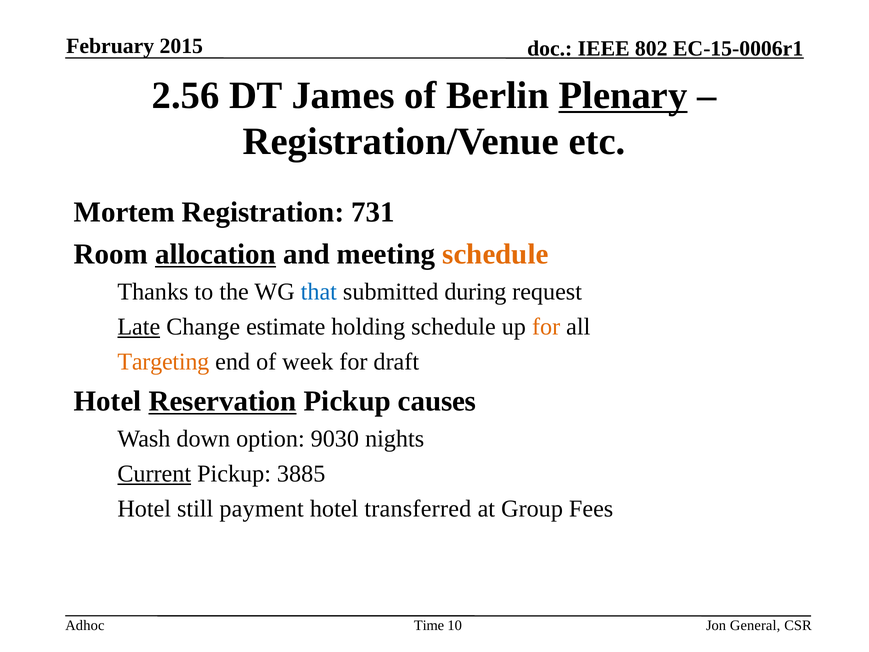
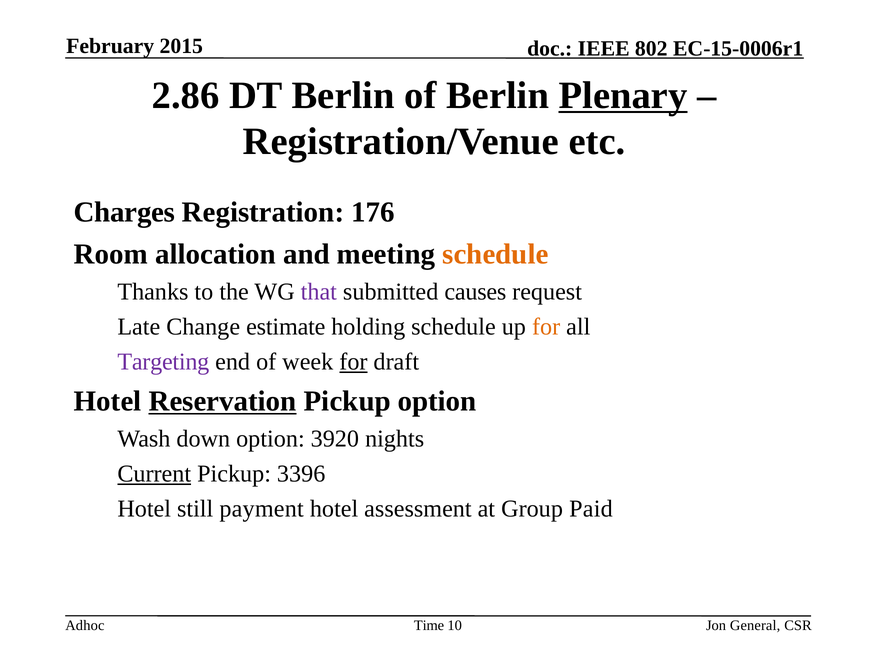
2.56: 2.56 -> 2.86 (186, 95)
DT James: James -> Berlin (343, 95)
Mortem: Mortem -> Charges (124, 212)
731: 731 -> 176 (373, 212)
allocation underline: present -> none (216, 254)
that colour: blue -> purple (319, 292)
during: during -> causes (475, 292)
Late underline: present -> none (139, 327)
Targeting colour: orange -> purple (163, 362)
for underline: none -> present (353, 362)
Pickup causes: causes -> option (437, 401)
9030: 9030 -> 3920 (335, 439)
3885: 3885 -> 3396 (301, 474)
transferred: transferred -> assessment (418, 509)
Fees: Fees -> Paid (591, 509)
